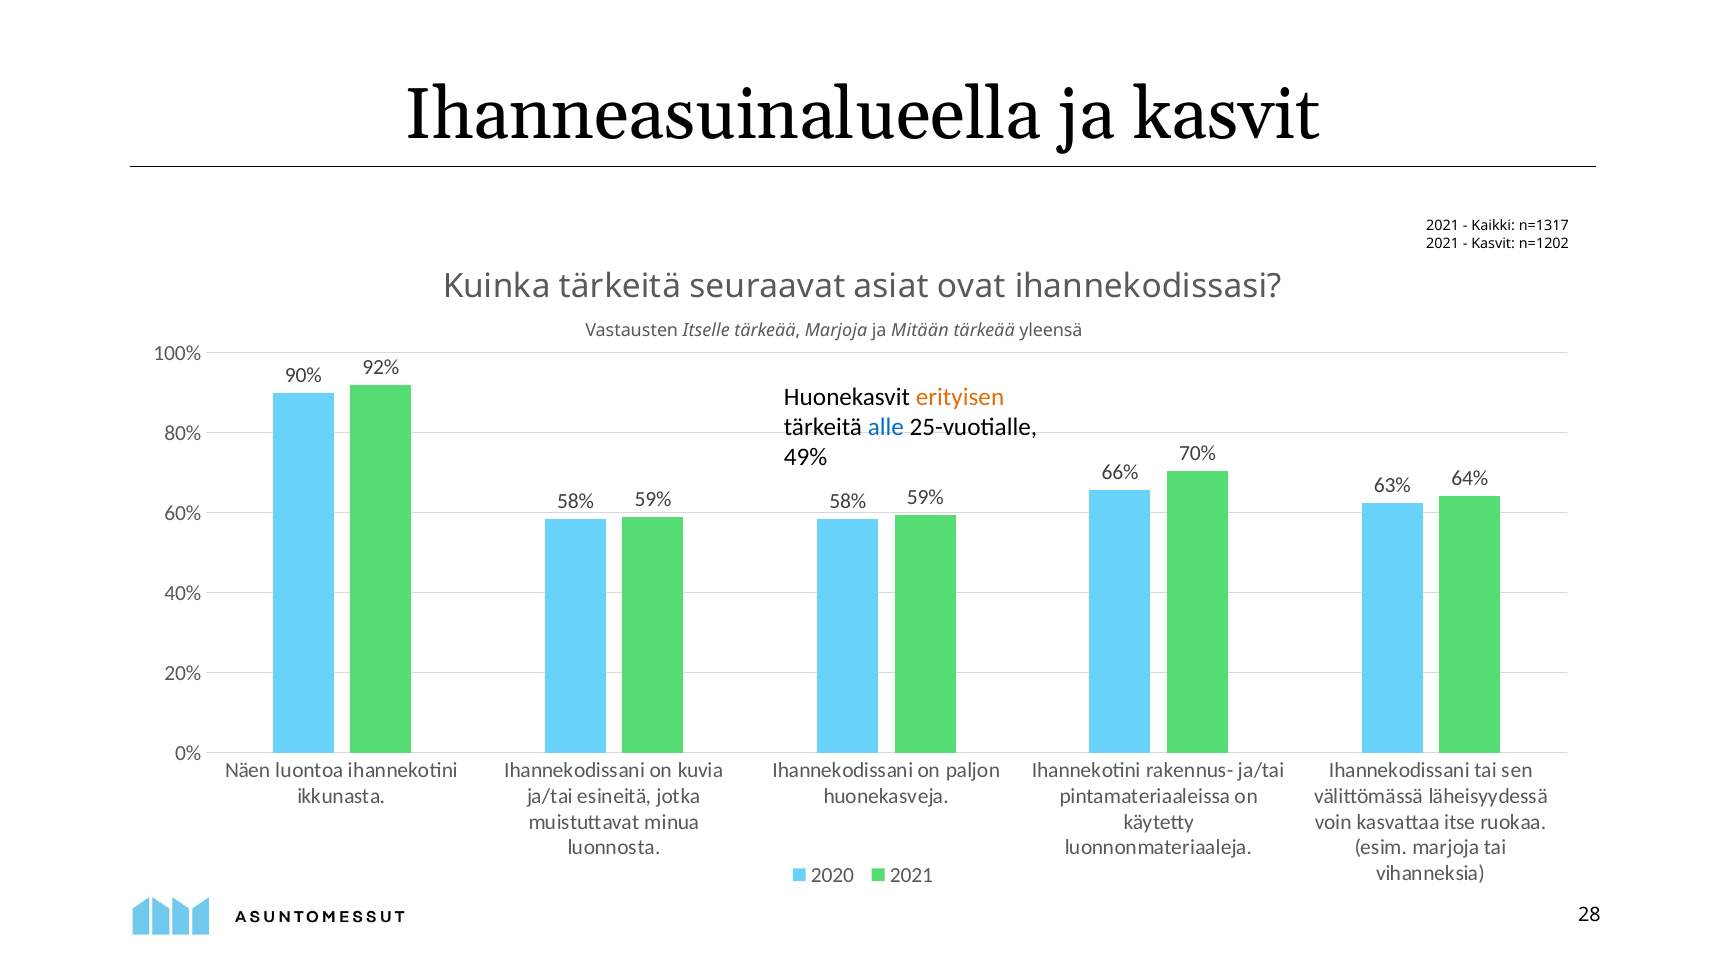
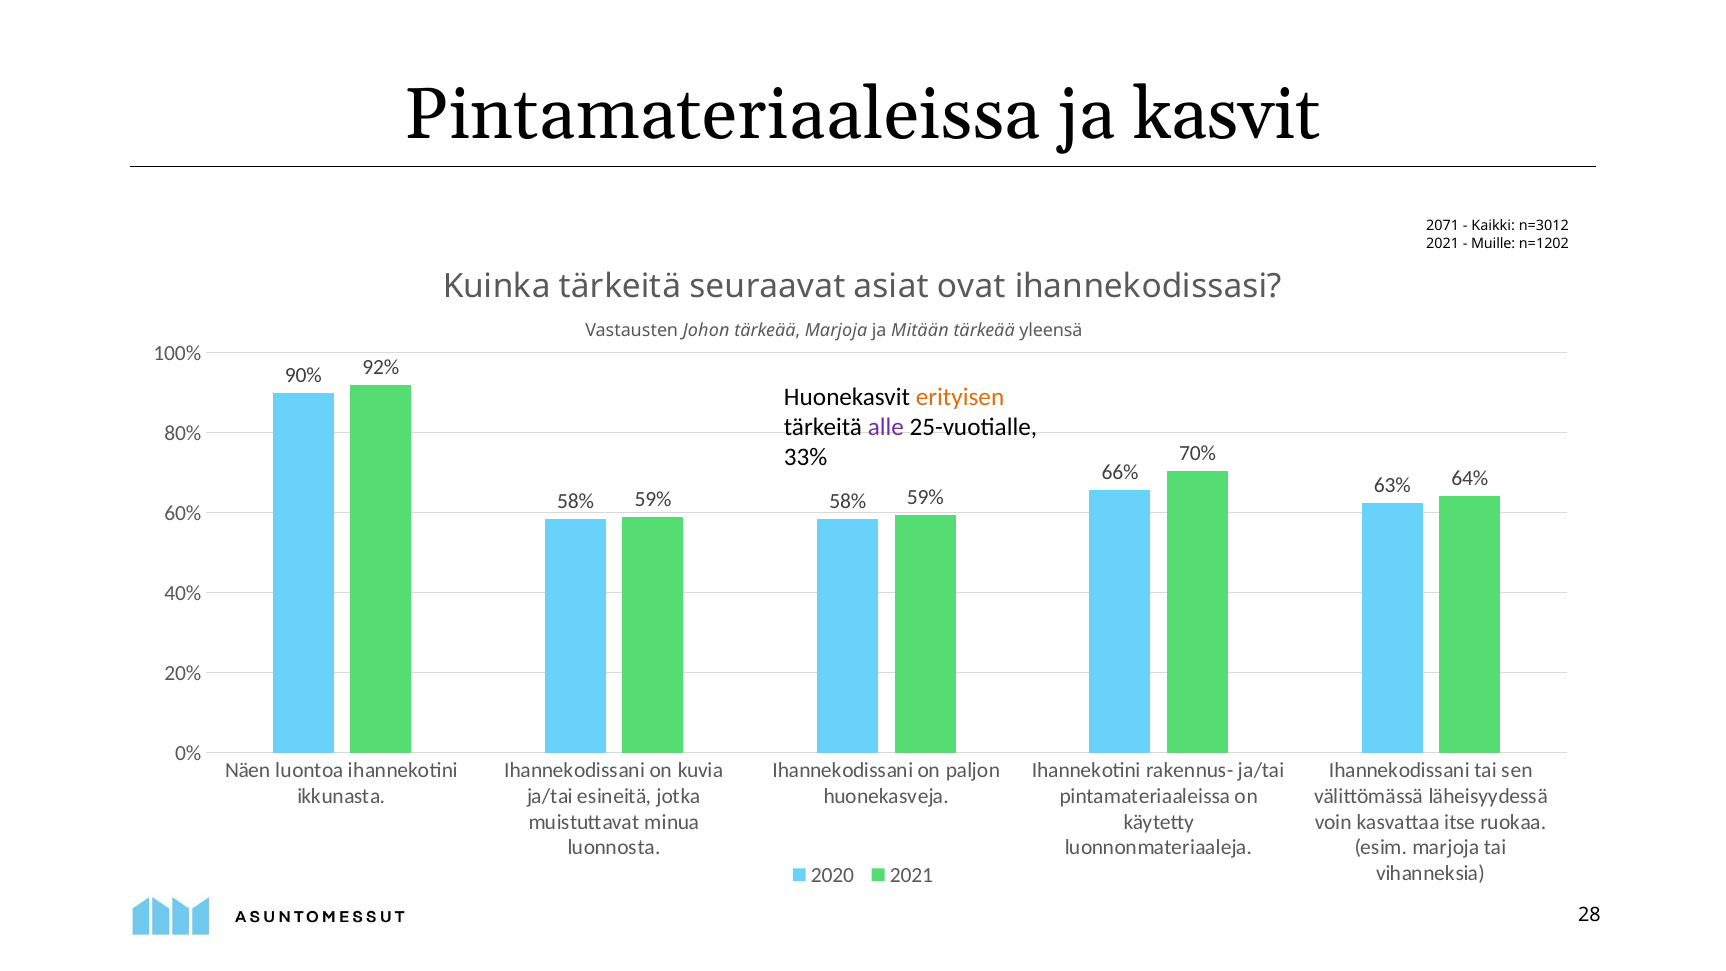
Ihanneasuinalueella: Ihanneasuinalueella -> Pintamateriaaleissa (723, 114)
2021: 2021 -> 2071 (1443, 226)
n=1317: n=1317 -> n=3012 (1544, 226)
Kasvit: Kasvit -> Muille (1493, 243)
Itselle: Itselle -> Johon (706, 331)
alle colour: blue -> purple (886, 427)
49%: 49% -> 33% (806, 457)
